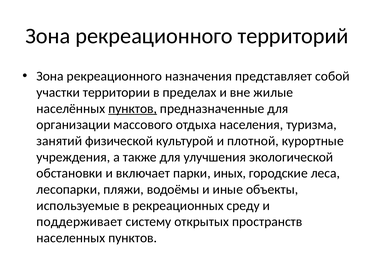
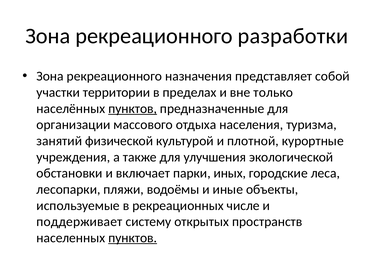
территорий: территорий -> разработки (293, 36)
жилые: жилые -> только (273, 93)
среду: среду -> числе (243, 206)
пунктов underline: none -> present (133, 238)
